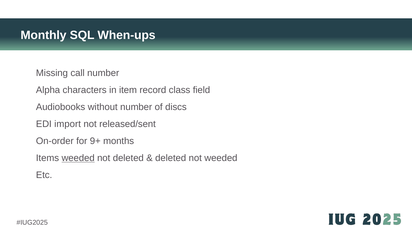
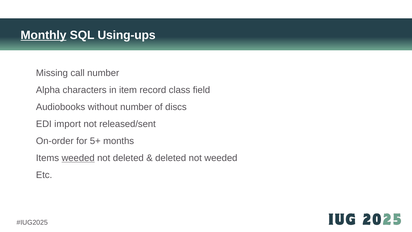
Monthly underline: none -> present (44, 35)
When-ups: When-ups -> Using-ups (127, 35)
9+: 9+ -> 5+ (95, 141)
